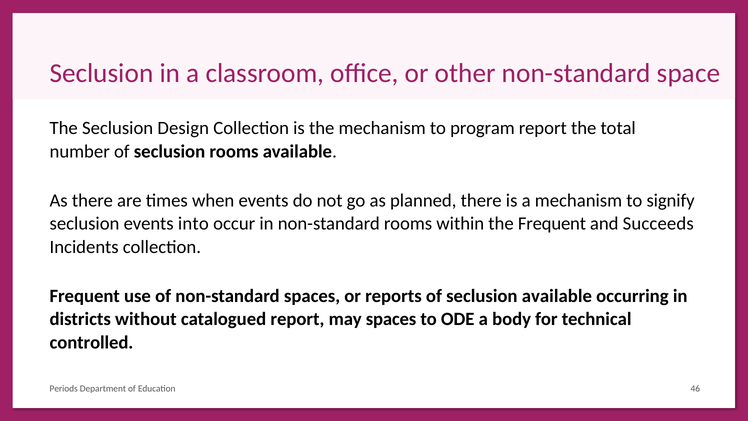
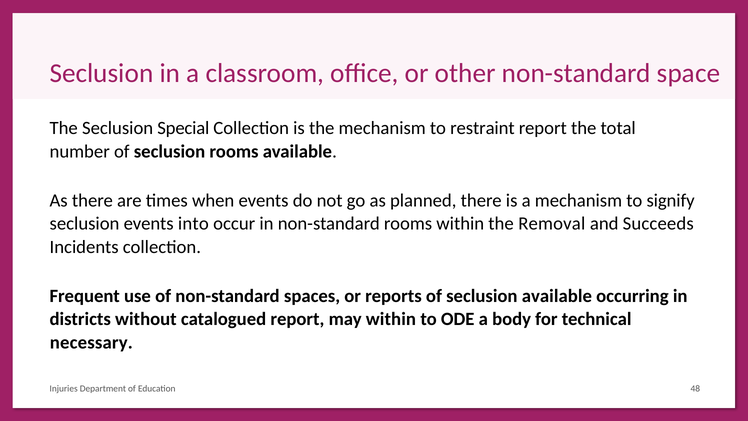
Design: Design -> Special (183, 128)
program: program -> restraint (482, 128)
the Frequent: Frequent -> Removal (552, 224)
may spaces: spaces -> within (391, 319)
controlled: controlled -> necessary (91, 342)
Periods: Periods -> Injuries (64, 388)
46: 46 -> 48 (695, 388)
